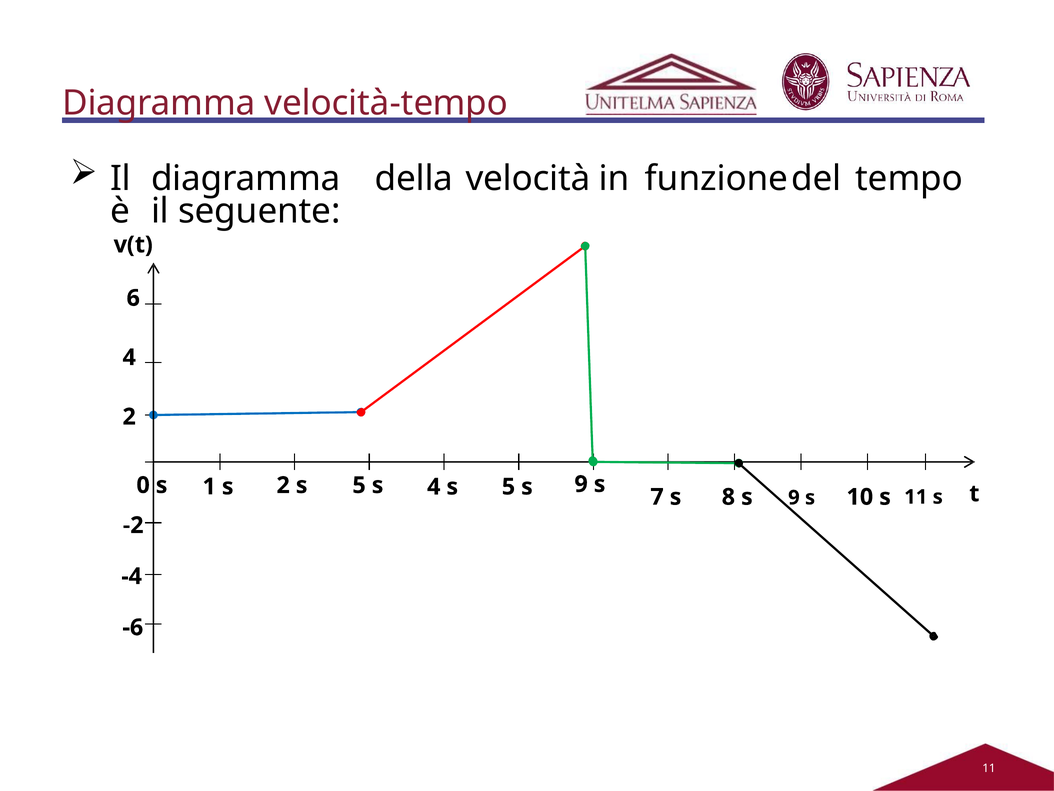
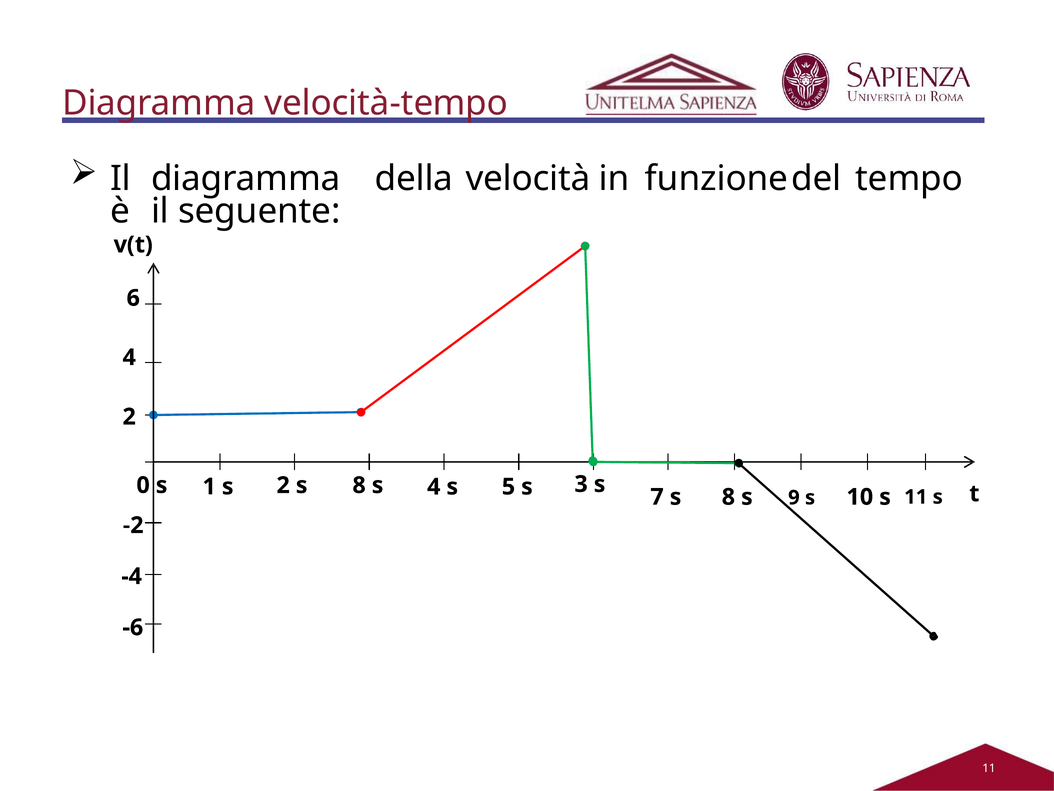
2 s 5: 5 -> 8 (359, 485)
5 s 9: 9 -> 3 (581, 484)
